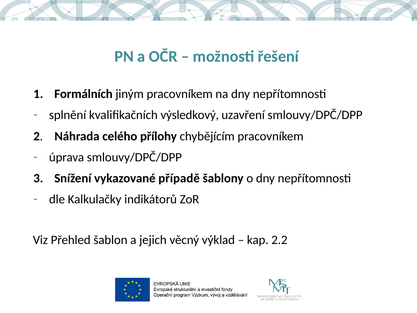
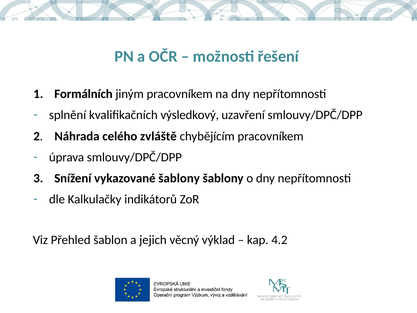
přílohy: přílohy -> zvláště (158, 136)
vykazované případě: případě -> šablony (179, 178)
2.2: 2.2 -> 4.2 (279, 240)
